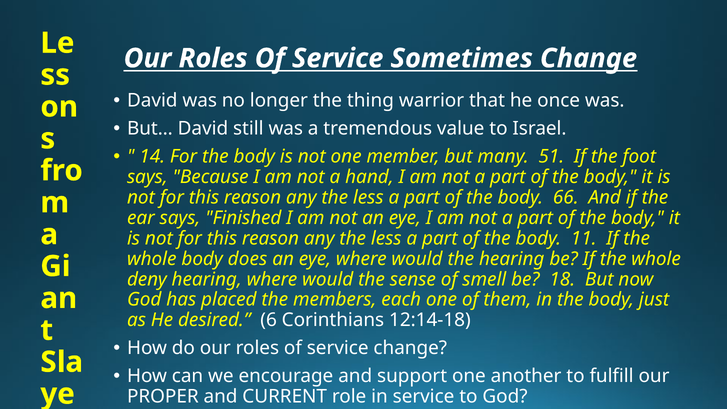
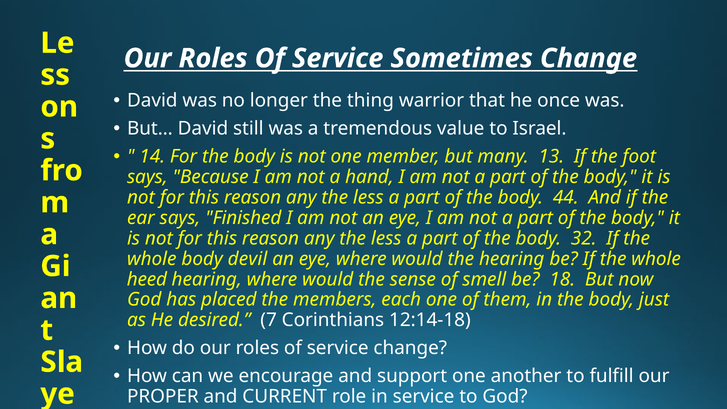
51: 51 -> 13 (551, 157)
66: 66 -> 44 (566, 198)
11: 11 -> 32 (584, 238)
does: does -> devil (248, 259)
deny: deny -> heed (147, 279)
6: 6 -> 7 (269, 320)
